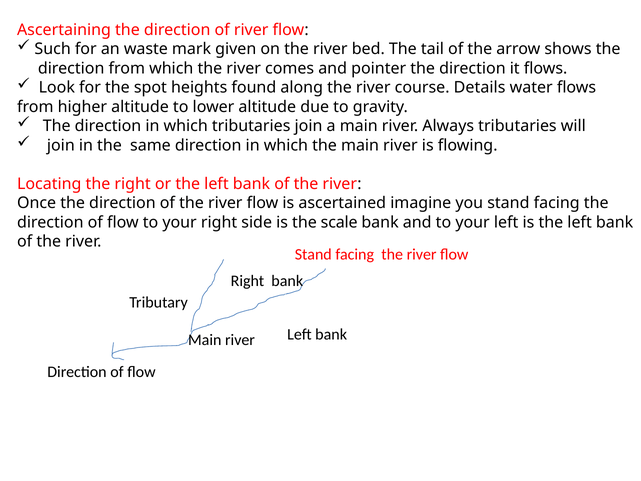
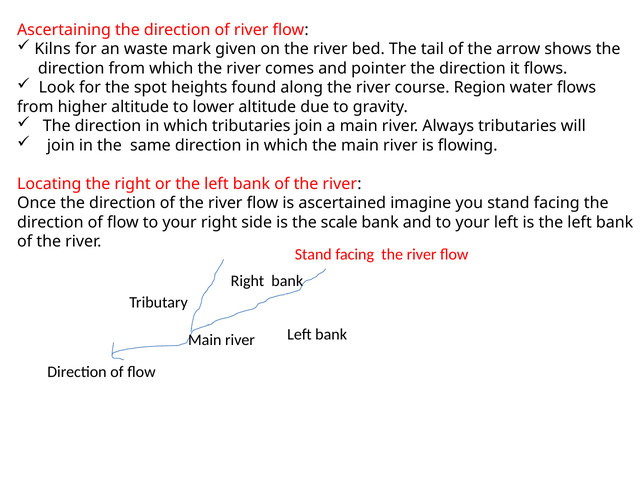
Such: Such -> Kilns (53, 49)
Details: Details -> Region (480, 88)
